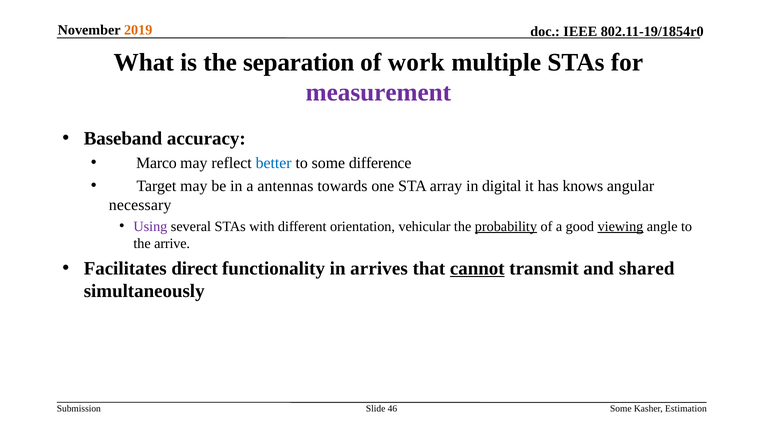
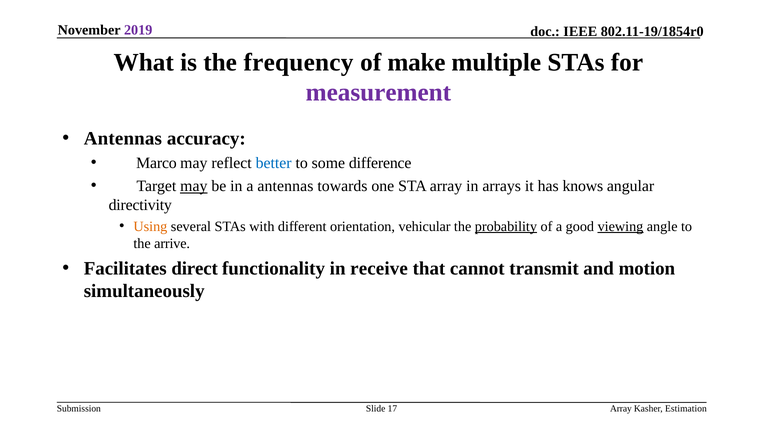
2019 colour: orange -> purple (138, 30)
separation: separation -> frequency (298, 62)
work: work -> make (416, 62)
Baseband: Baseband -> Antennas (123, 139)
may underline: none -> present (194, 186)
digital: digital -> arrays (502, 186)
necessary: necessary -> directivity (140, 205)
Using colour: purple -> orange (150, 226)
arrives: arrives -> receive (379, 268)
cannot underline: present -> none (477, 268)
shared: shared -> motion (647, 268)
46: 46 -> 17 (392, 408)
Some: Some -> Array (621, 408)
